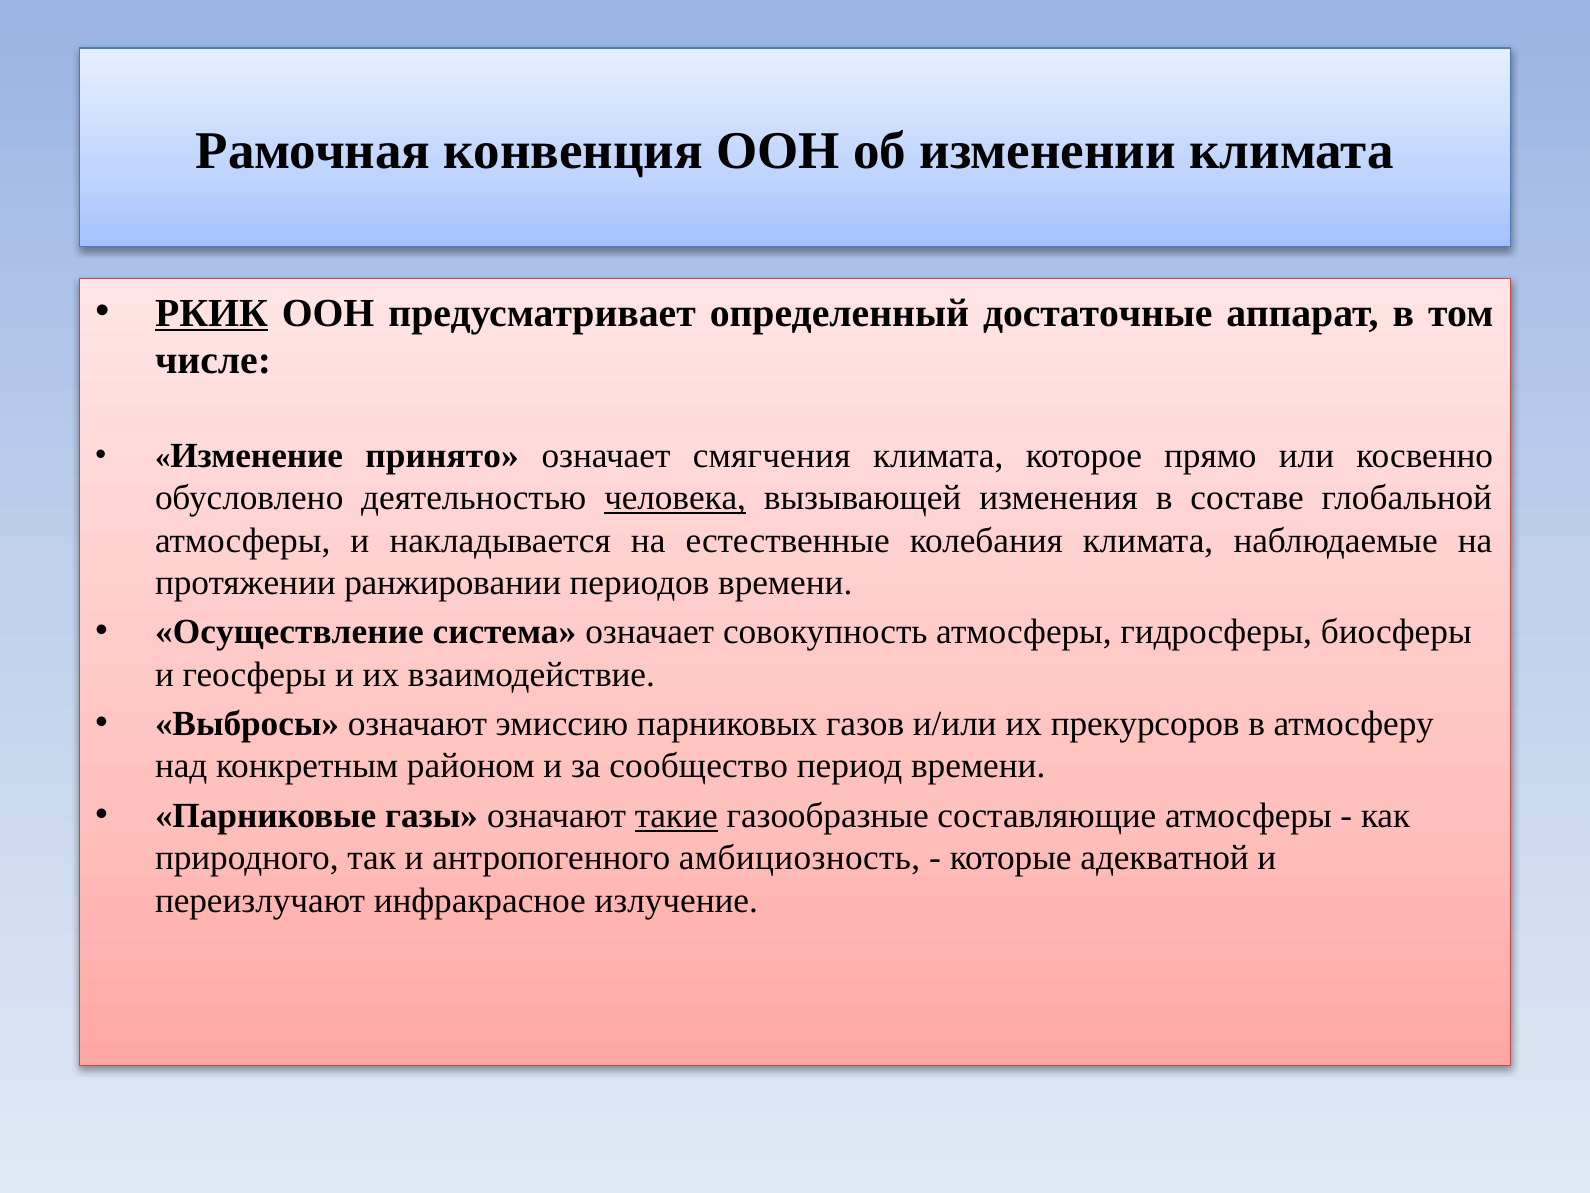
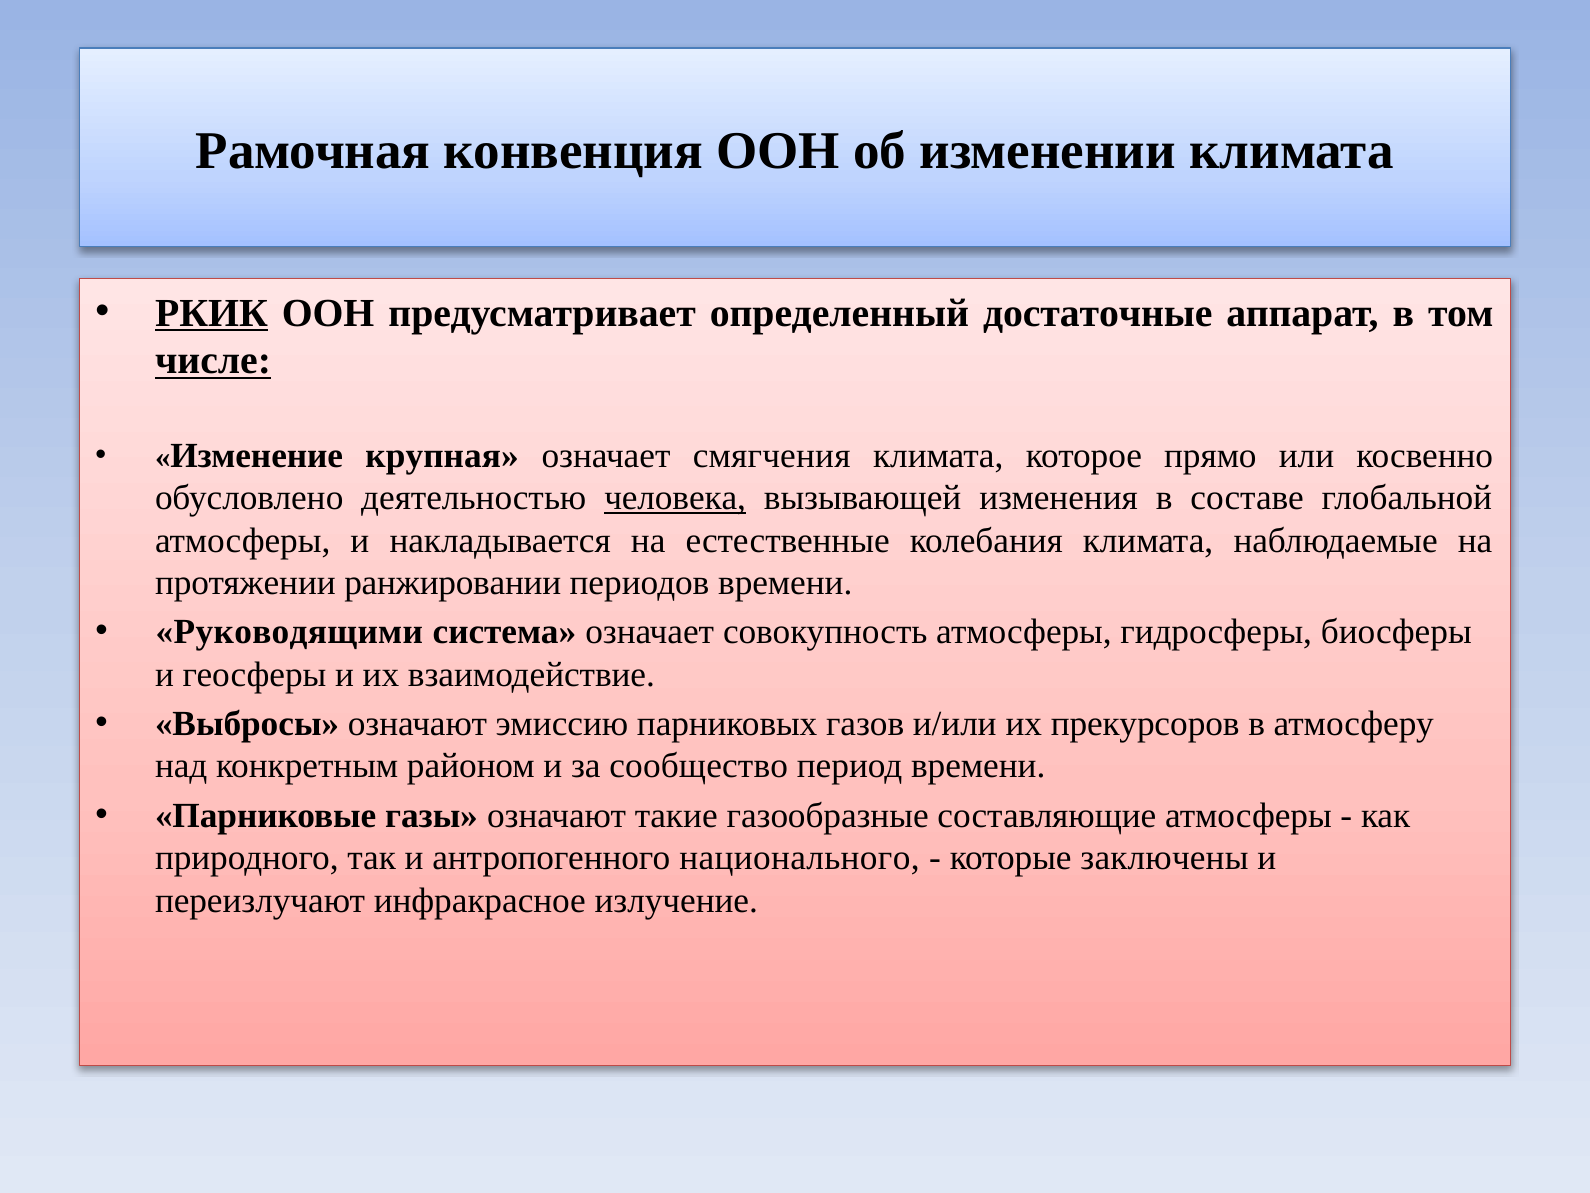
числе underline: none -> present (213, 361)
принято: принято -> крупная (442, 456)
Осуществление: Осуществление -> Руководящими (289, 632)
такие underline: present -> none (676, 815)
амбициозность: амбициозность -> национального (800, 858)
адекватной: адекватной -> заключены (1164, 858)
